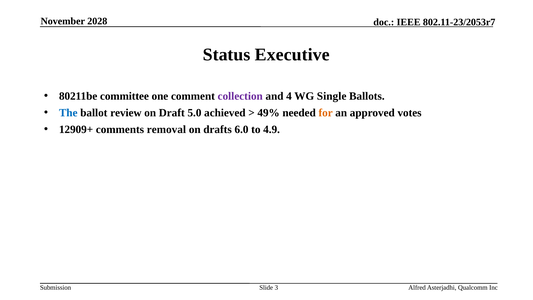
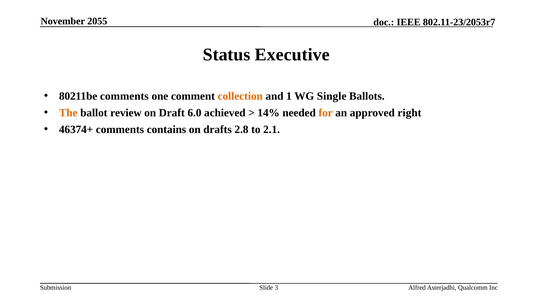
2028: 2028 -> 2055 (97, 21)
80211be committee: committee -> comments (124, 96)
collection colour: purple -> orange (240, 96)
4: 4 -> 1 (289, 96)
The colour: blue -> orange (68, 113)
5.0: 5.0 -> 6.0 (194, 113)
49%: 49% -> 14% (269, 113)
votes: votes -> right (409, 113)
12909+: 12909+ -> 46374+ (76, 129)
removal: removal -> contains (166, 129)
6.0: 6.0 -> 2.8 (242, 129)
4.9: 4.9 -> 2.1 (272, 129)
